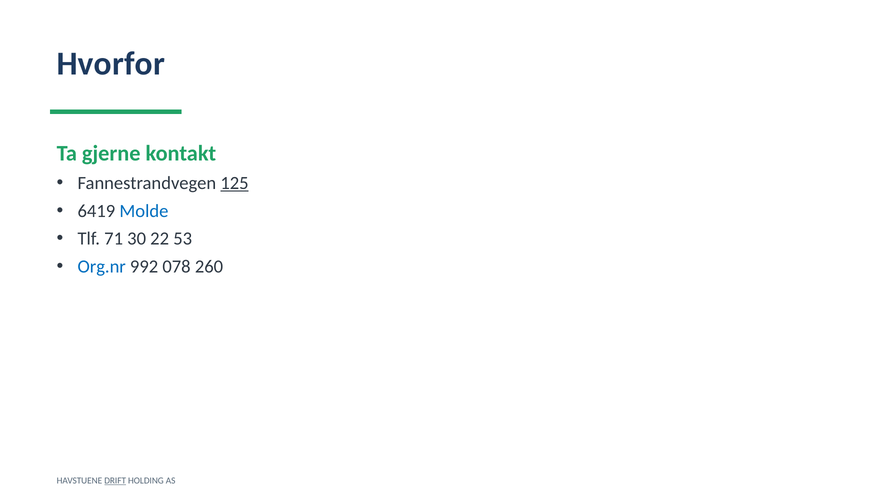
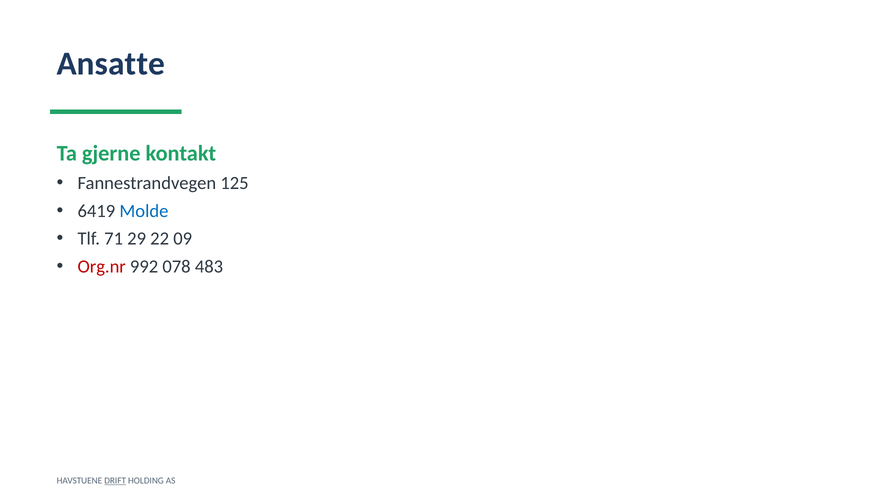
Hvorfor: Hvorfor -> Ansatte (111, 64)
125 underline: present -> none (234, 183)
30: 30 -> 29 (137, 239)
53: 53 -> 09 (183, 239)
Org.nr colour: blue -> red (102, 267)
260: 260 -> 483 (209, 267)
